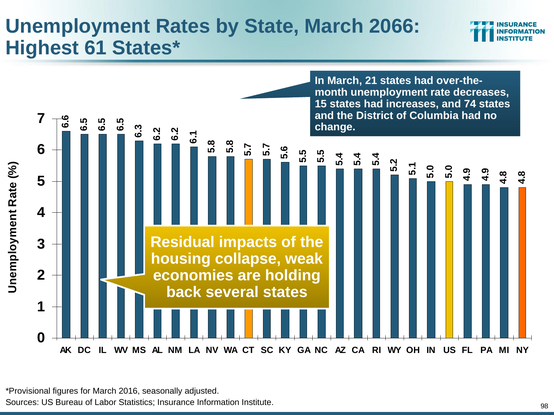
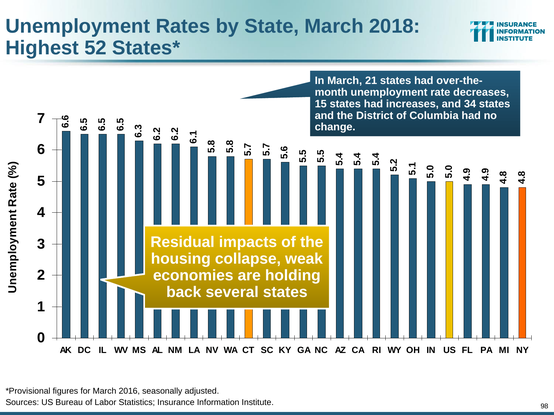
2066: 2066 -> 2018 (395, 26)
61: 61 -> 52 (96, 48)
74: 74 -> 34 (470, 104)
